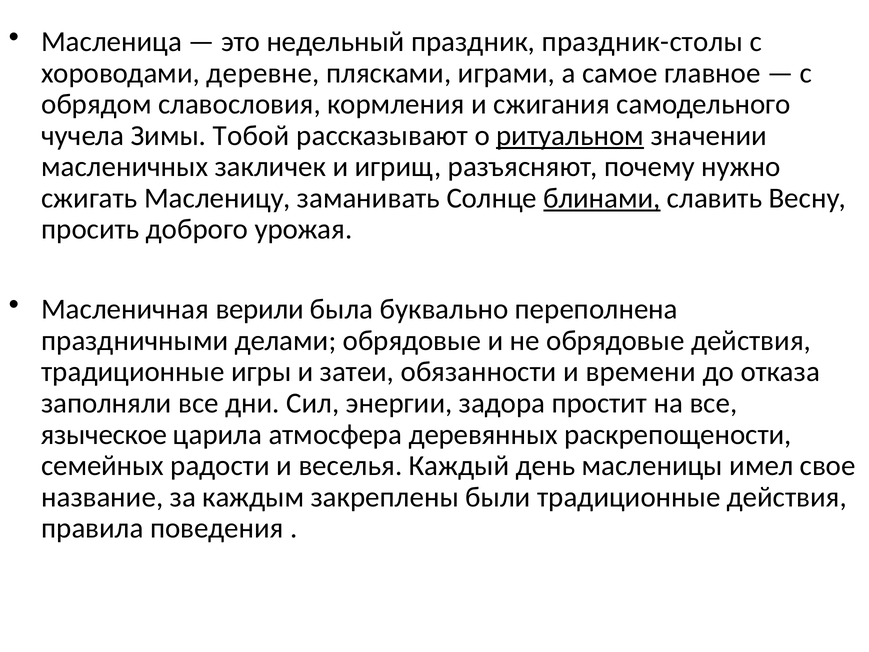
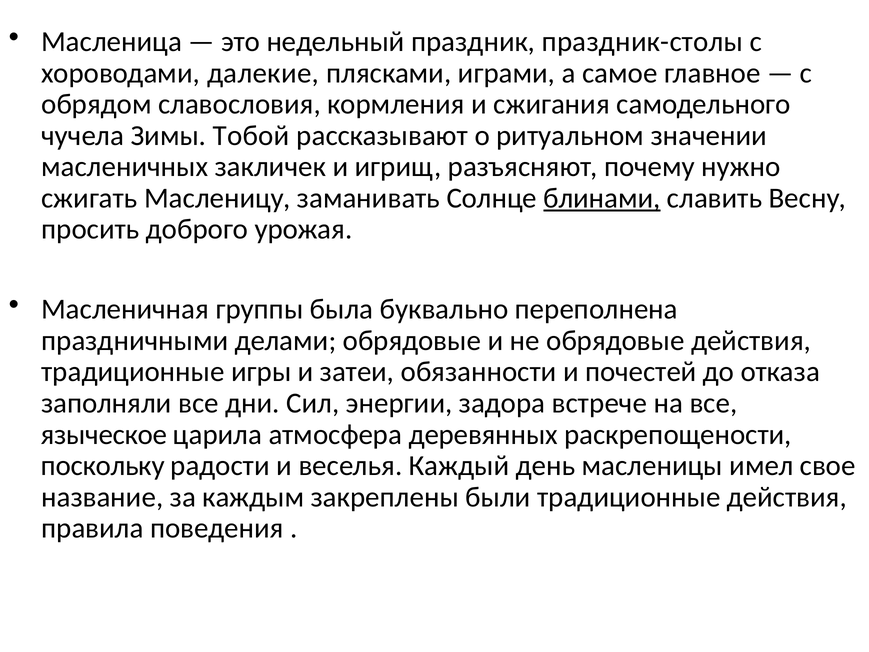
деревне: деревне -> далекие (263, 73)
ритуальном underline: present -> none (570, 135)
верили: верили -> группы (259, 309)
времени: времени -> почестей (641, 372)
простит: простит -> встрече (599, 403)
семейных: семейных -> поскольку (103, 466)
